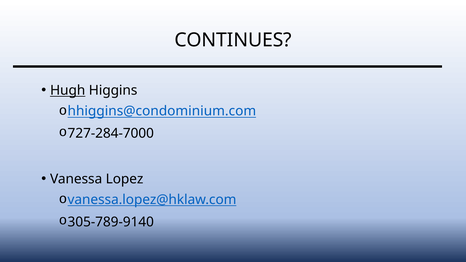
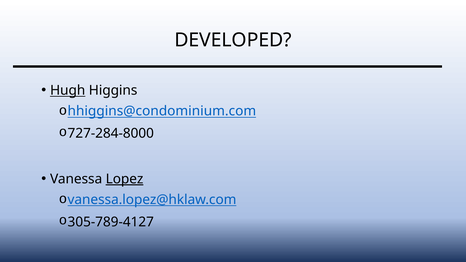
CONTINUES: CONTINUES -> DEVELOPED (233, 40)
727-284-7000: 727-284-7000 -> 727-284-8000 (111, 134)
Lopez underline: none -> present (125, 179)
305-789-9140: 305-789-9140 -> 305-789-4127 (111, 222)
